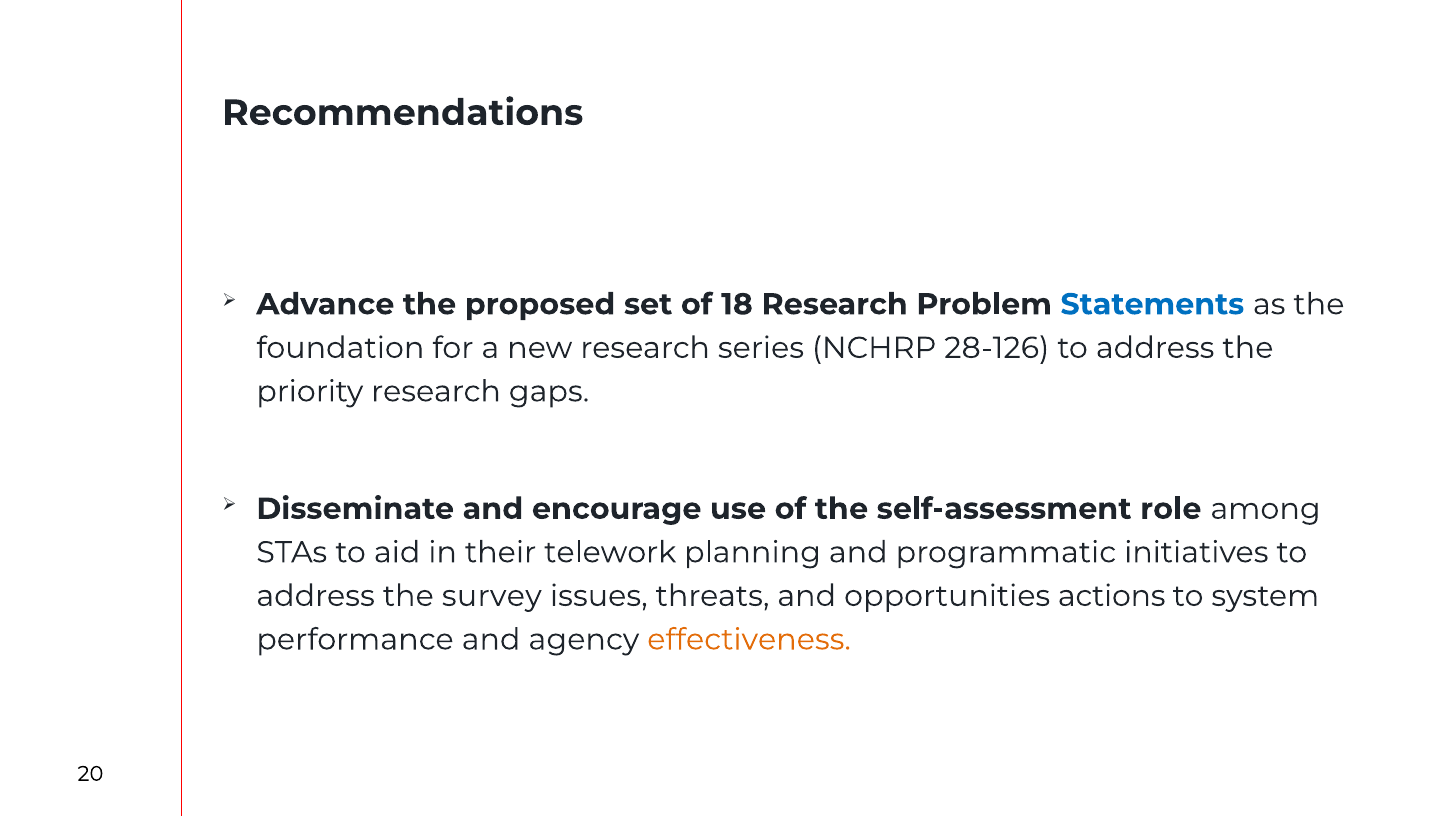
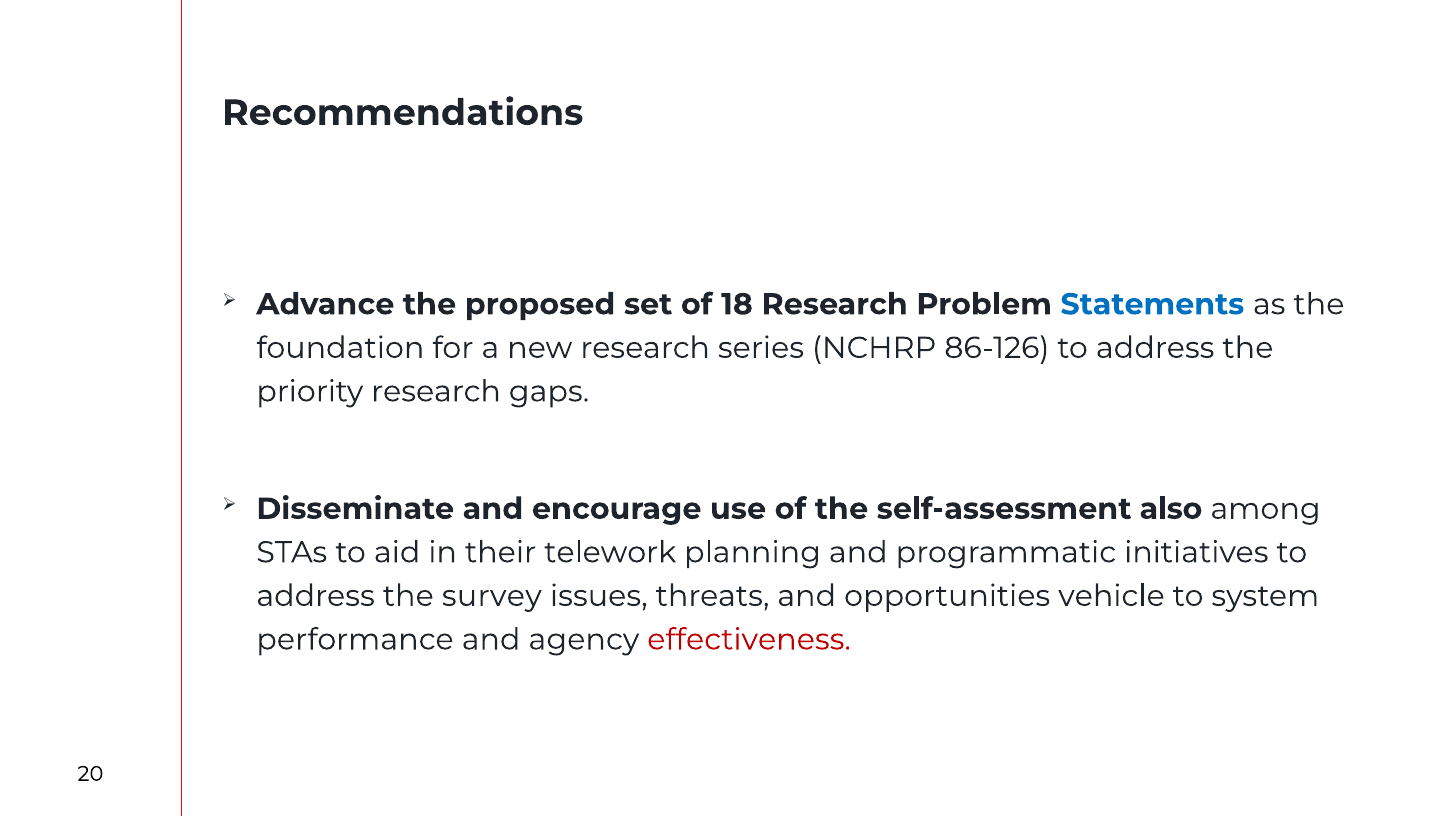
28-126: 28-126 -> 86-126 (997, 348)
role: role -> also (1171, 509)
actions: actions -> vehicle (1112, 597)
effectiveness colour: orange -> red (749, 640)
